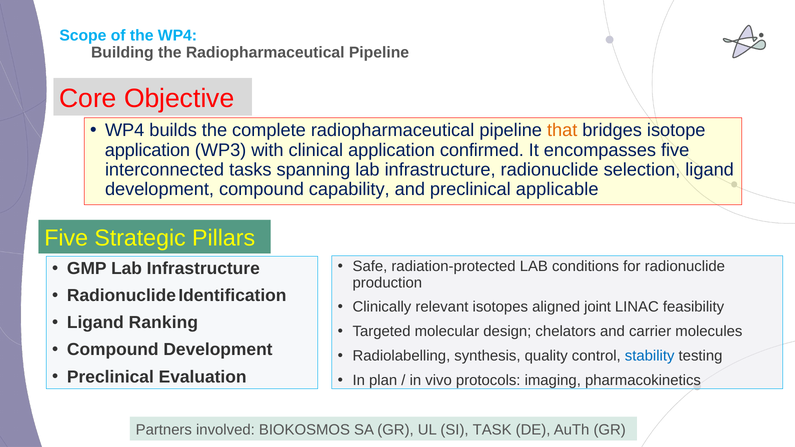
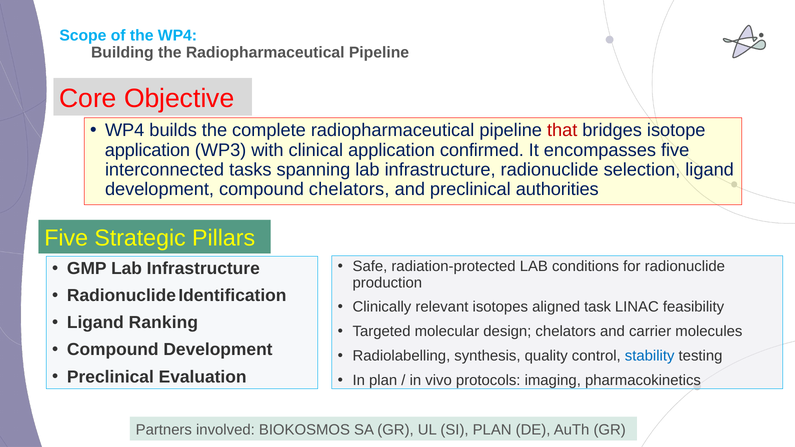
that colour: orange -> red (562, 131)
compound capability: capability -> chelators (349, 190)
applicable: applicable -> authorities (557, 190)
joint: joint -> task (598, 307)
SI TASK: TASK -> PLAN (492, 430)
